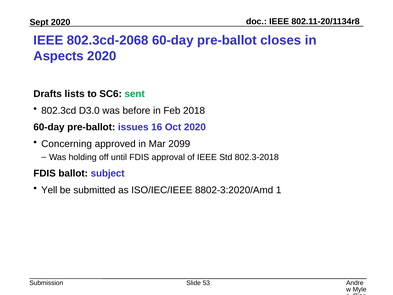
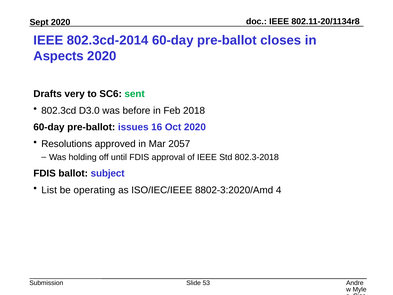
802.3cd-2068: 802.3cd-2068 -> 802.3cd-2014 (108, 40)
lists: lists -> very (75, 94)
Concerning: Concerning -> Resolutions (67, 144)
2099: 2099 -> 2057 (179, 144)
Yell: Yell -> List (49, 190)
submitted: submitted -> operating (94, 190)
1: 1 -> 4 (279, 190)
